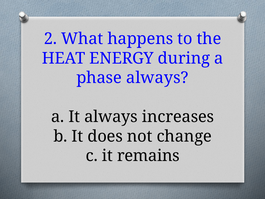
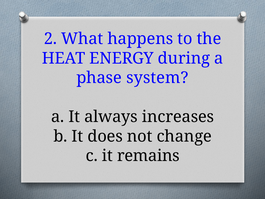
phase always: always -> system (157, 78)
